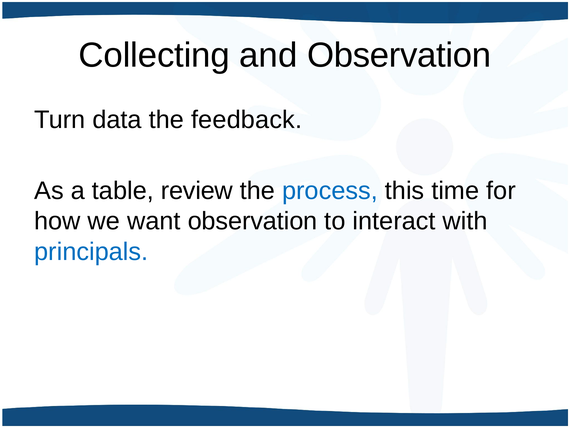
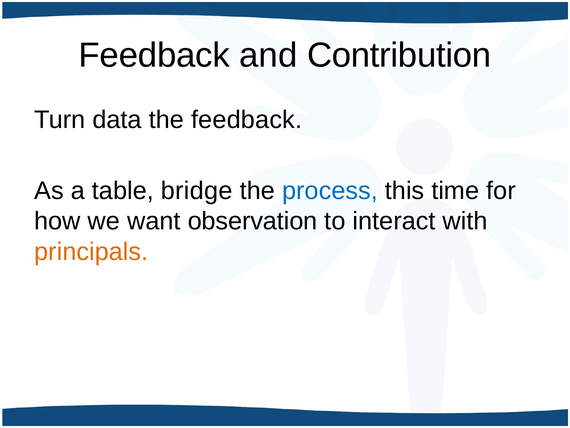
Collecting: Collecting -> Feedback (154, 55)
and Observation: Observation -> Contribution (399, 55)
review: review -> bridge (197, 191)
principals colour: blue -> orange (91, 251)
